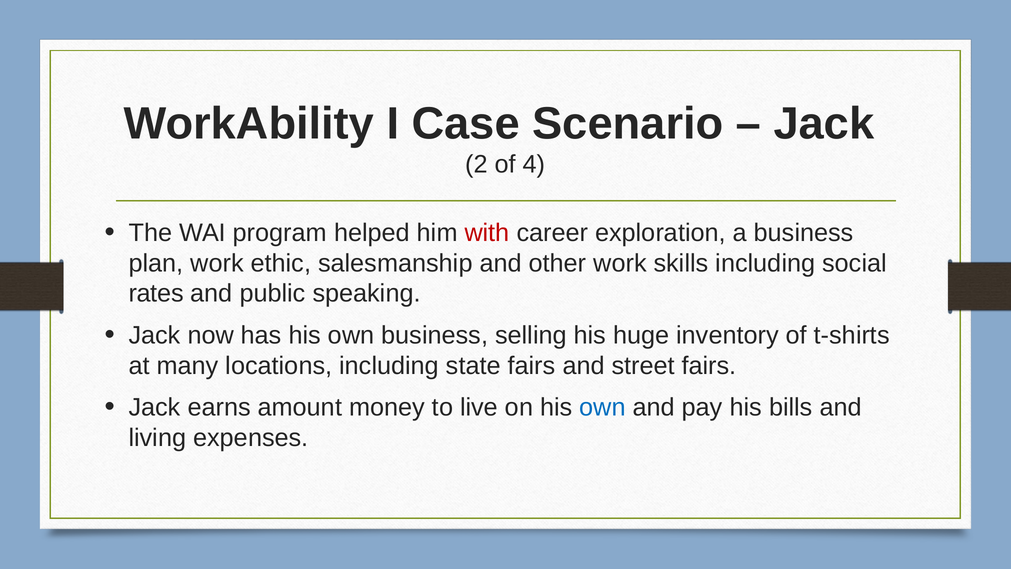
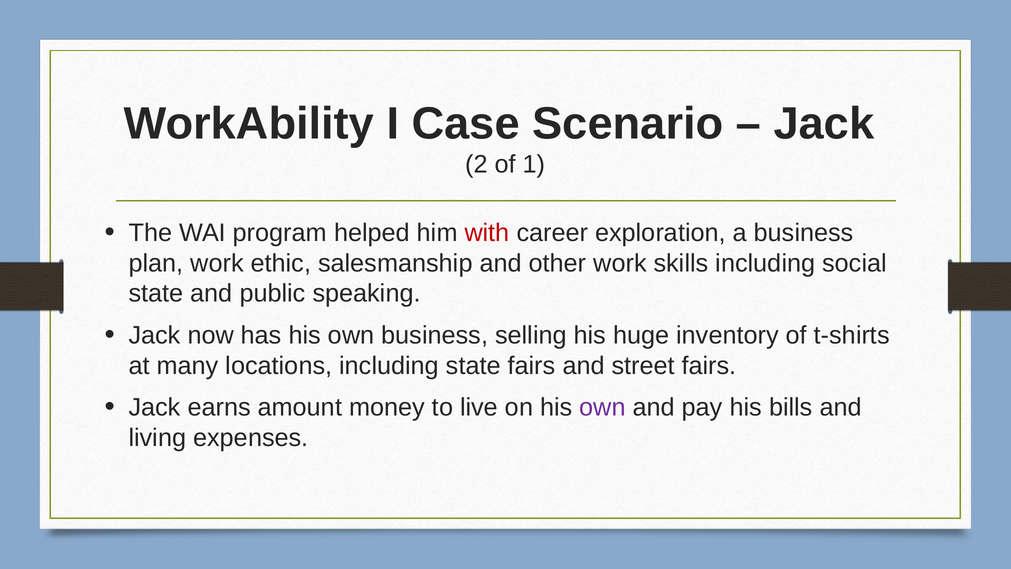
4: 4 -> 1 (534, 164)
rates: rates -> state (156, 293)
own colour: blue -> purple (603, 407)
